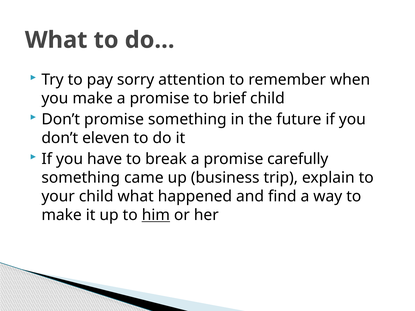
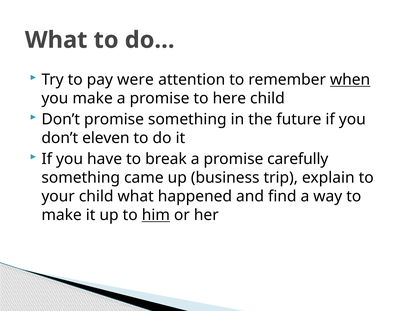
sorry: sorry -> were (135, 80)
when underline: none -> present (350, 80)
brief: brief -> here (229, 98)
